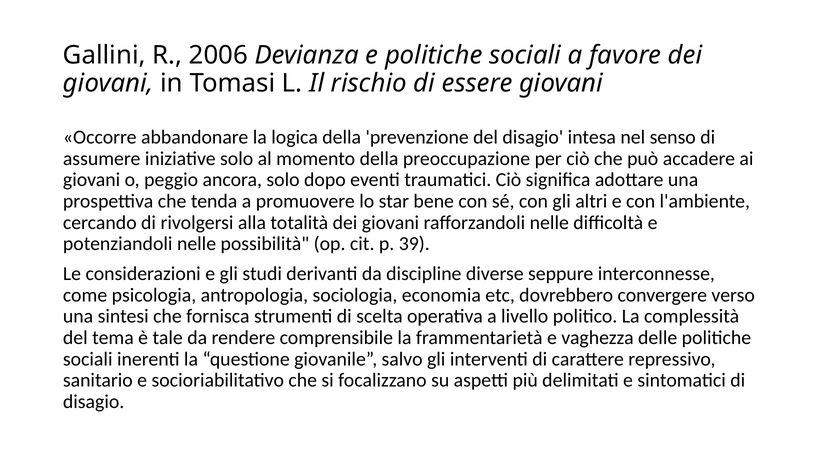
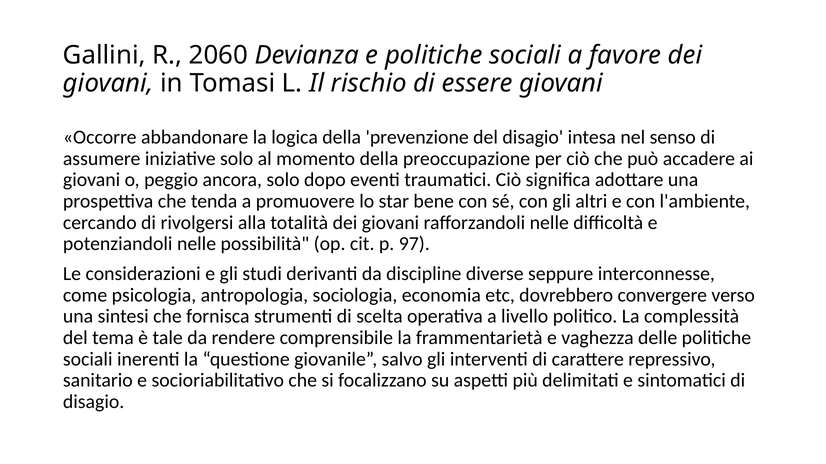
2006: 2006 -> 2060 (218, 56)
39: 39 -> 97 (414, 244)
